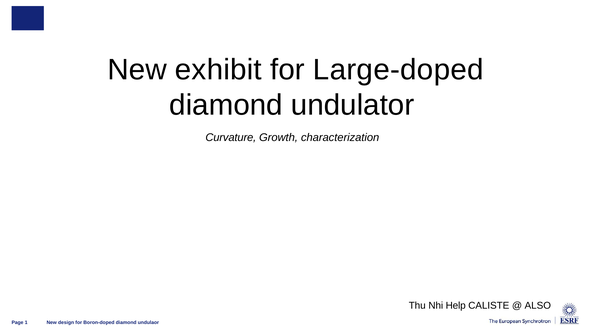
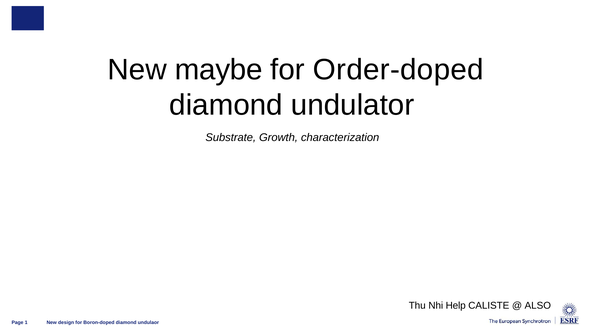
exhibit: exhibit -> maybe (219, 70)
Large-doped: Large-doped -> Order-doped (398, 70)
Curvature: Curvature -> Substrate (231, 138)
